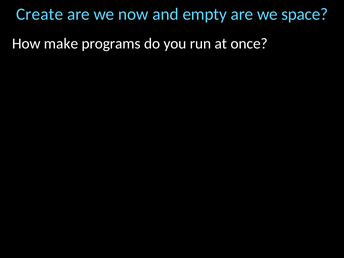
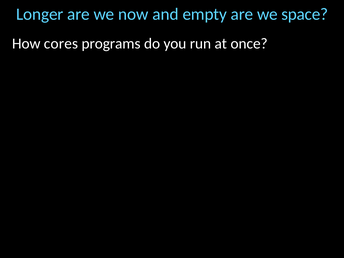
Create: Create -> Longer (40, 14)
make: make -> cores (61, 43)
